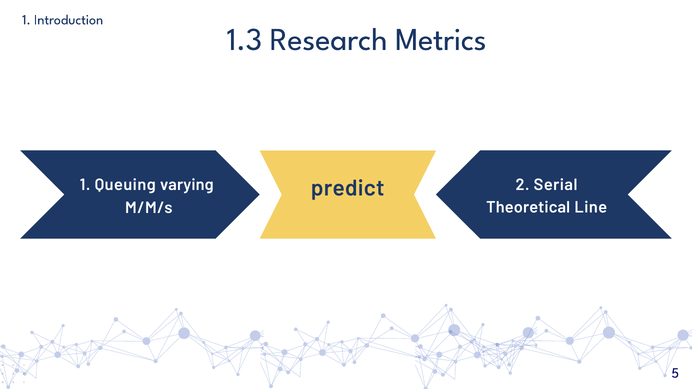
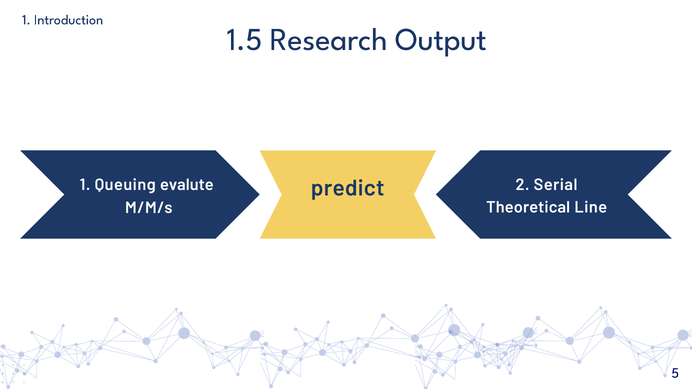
1.3: 1.3 -> 1.5 (244, 39)
Metrics: Metrics -> Output (441, 39)
varying: varying -> evalute (187, 185)
